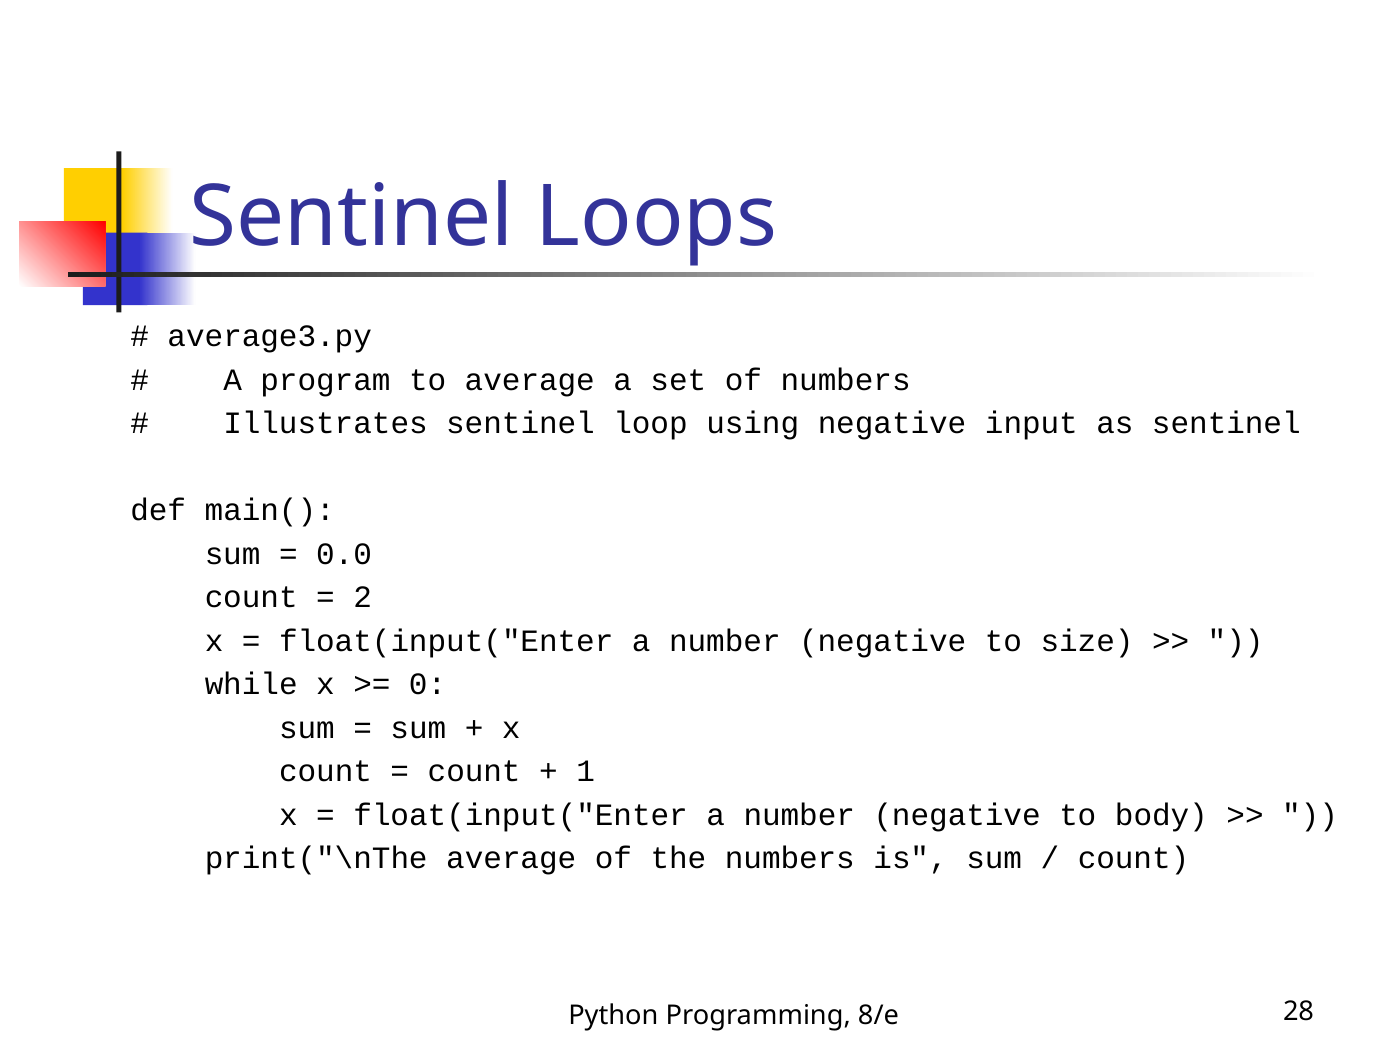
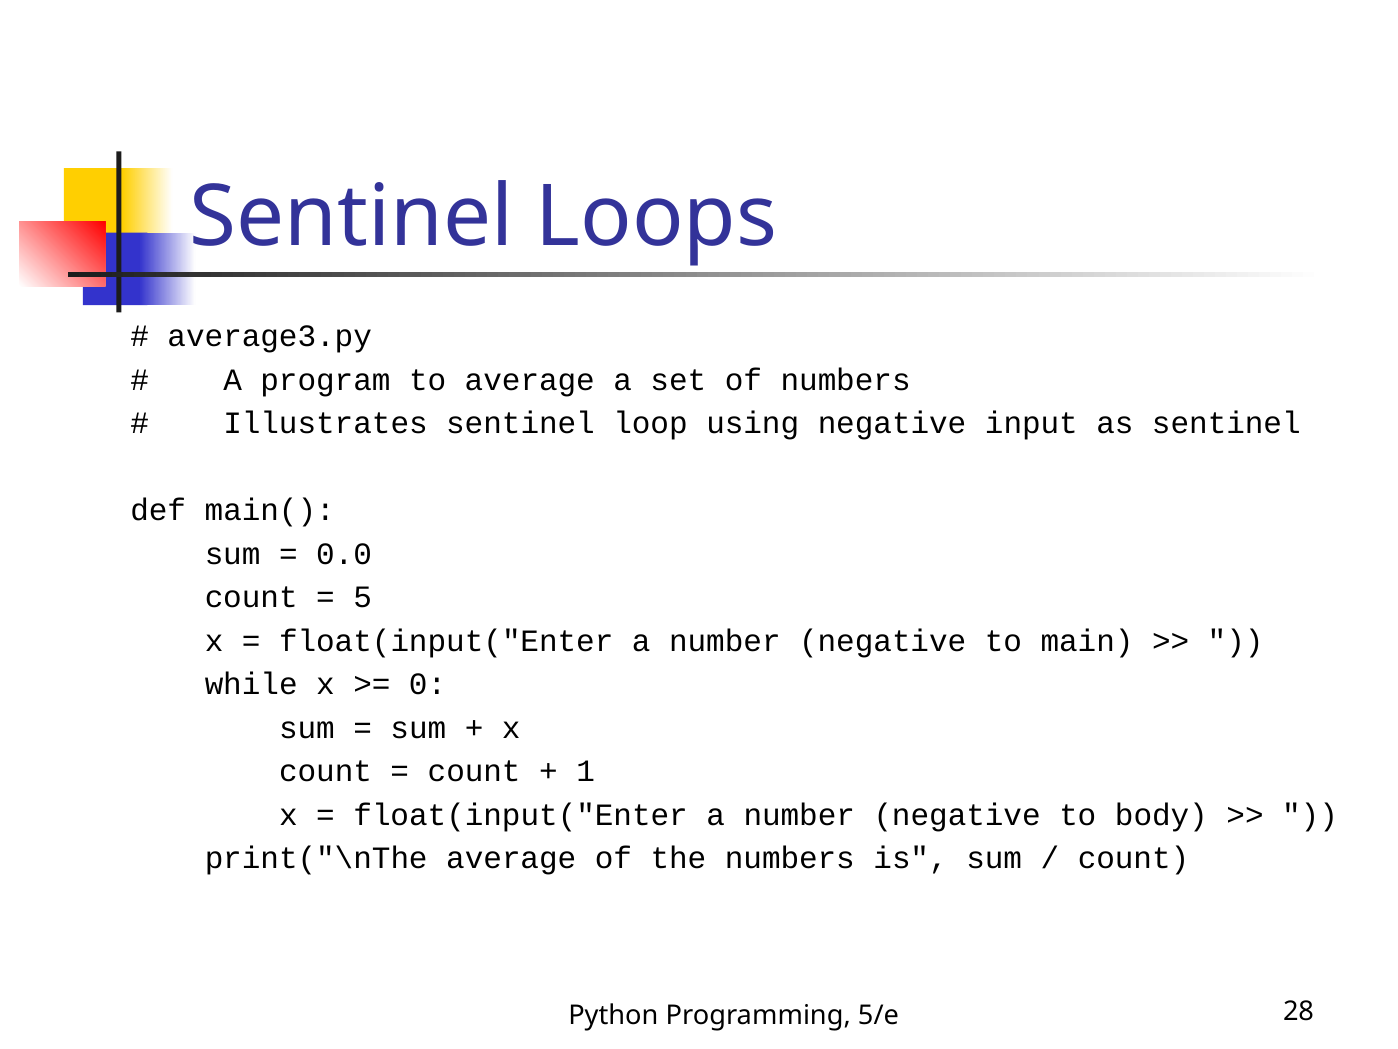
2: 2 -> 5 (363, 597)
size: size -> main (1087, 641)
8/e: 8/e -> 5/e (879, 1015)
